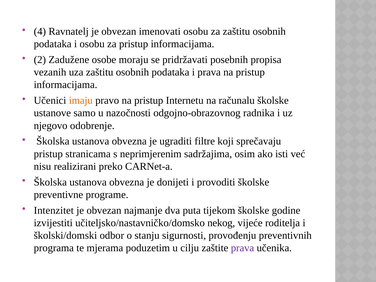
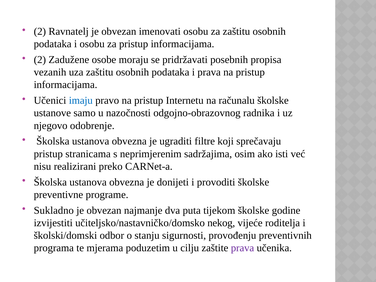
4: 4 -> 2 (40, 31)
imaju colour: orange -> blue (81, 100)
Intenzitet: Intenzitet -> Sukladno (54, 210)
